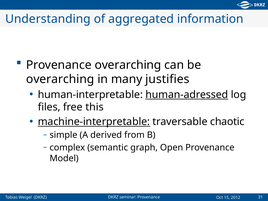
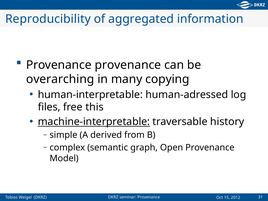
Understanding: Understanding -> Reproducibility (48, 19)
Provenance overarching: overarching -> provenance (128, 65)
justifies: justifies -> copying (167, 79)
human-adressed underline: present -> none (187, 95)
chaotic: chaotic -> history (227, 122)
